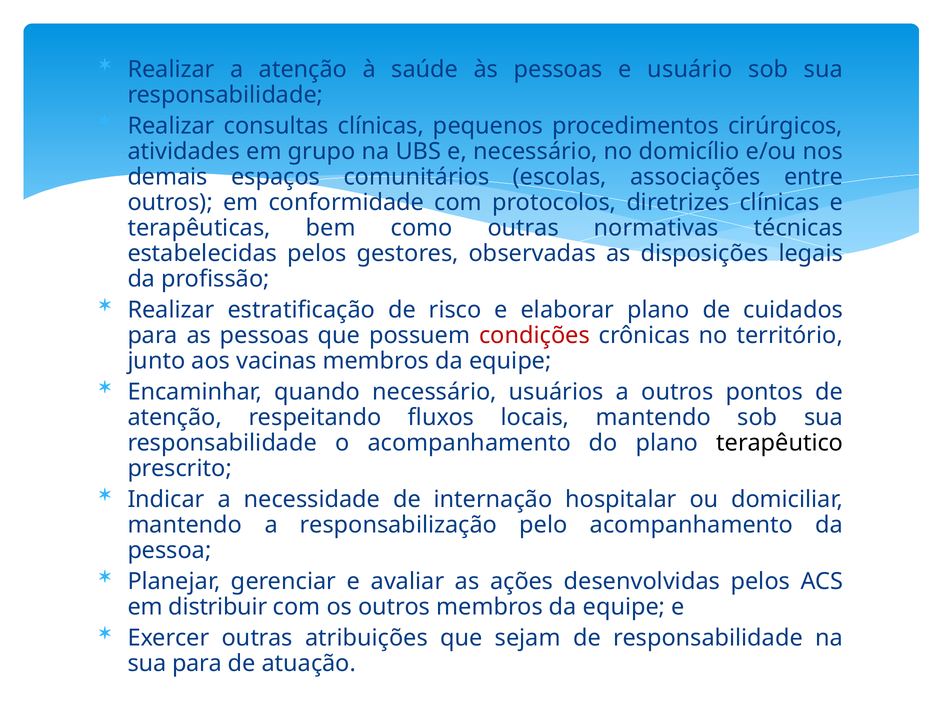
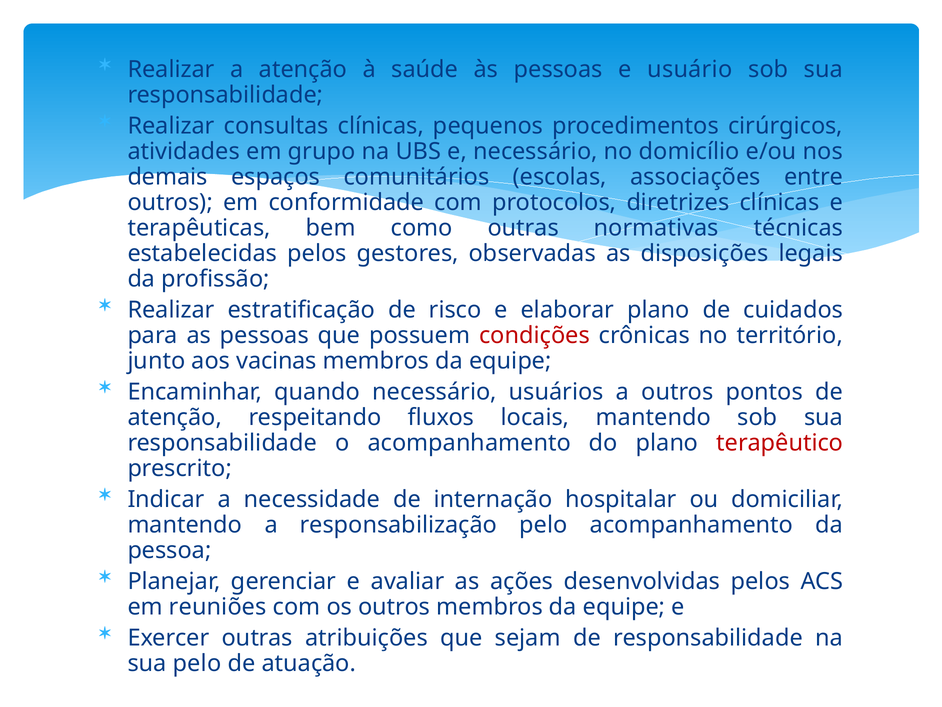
terapêutico colour: black -> red (780, 443)
distribuir: distribuir -> reuniões (218, 607)
sua para: para -> pelo (197, 663)
